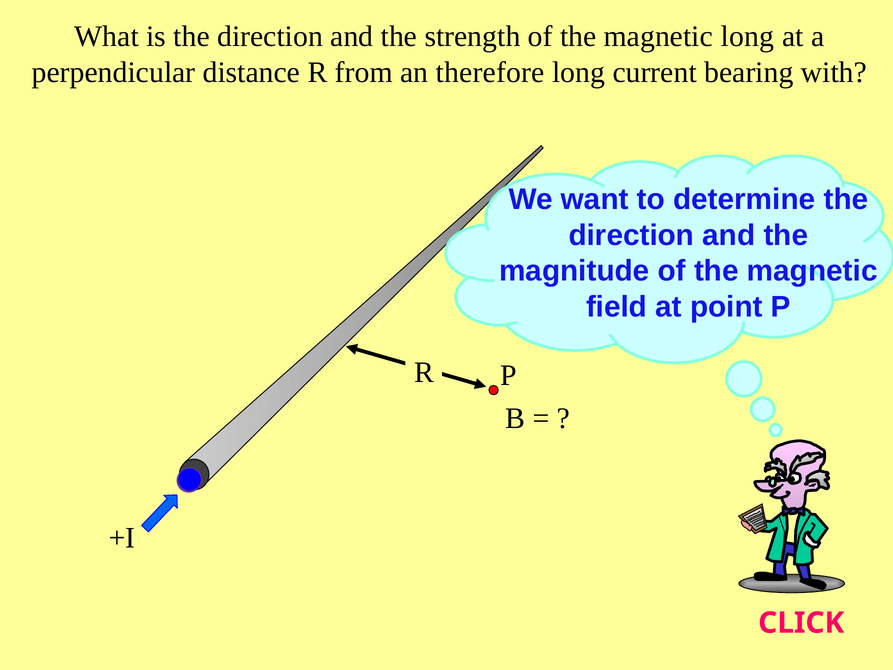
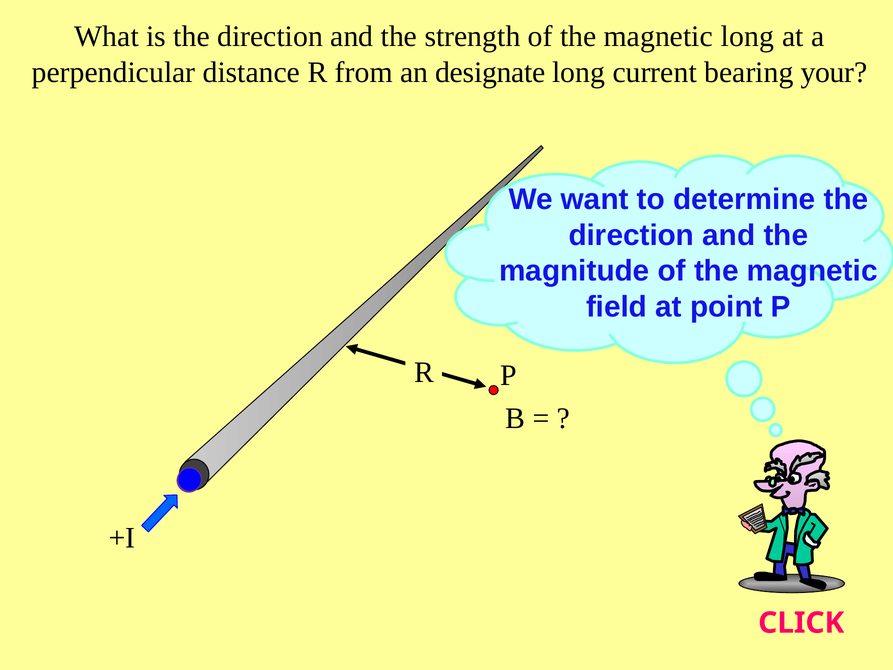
therefore: therefore -> designate (490, 72)
with: with -> your (834, 72)
